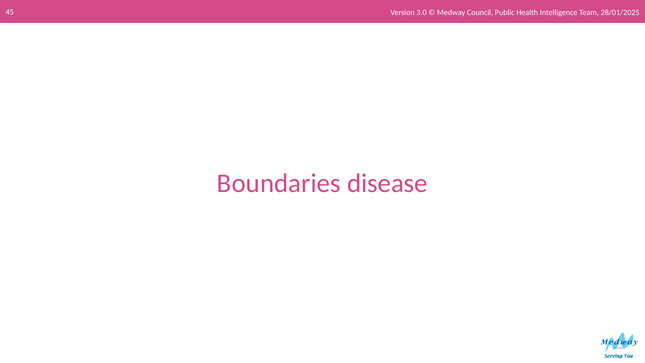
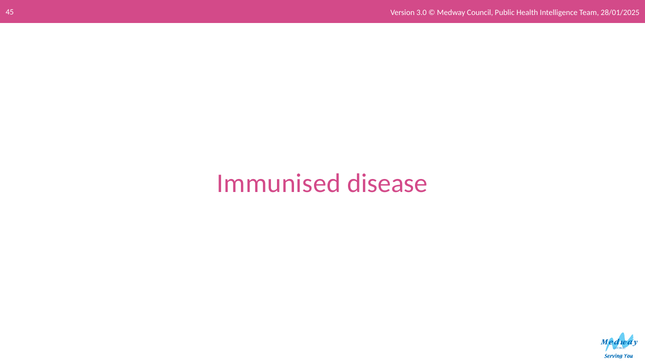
Boundaries: Boundaries -> Immunised (279, 183)
